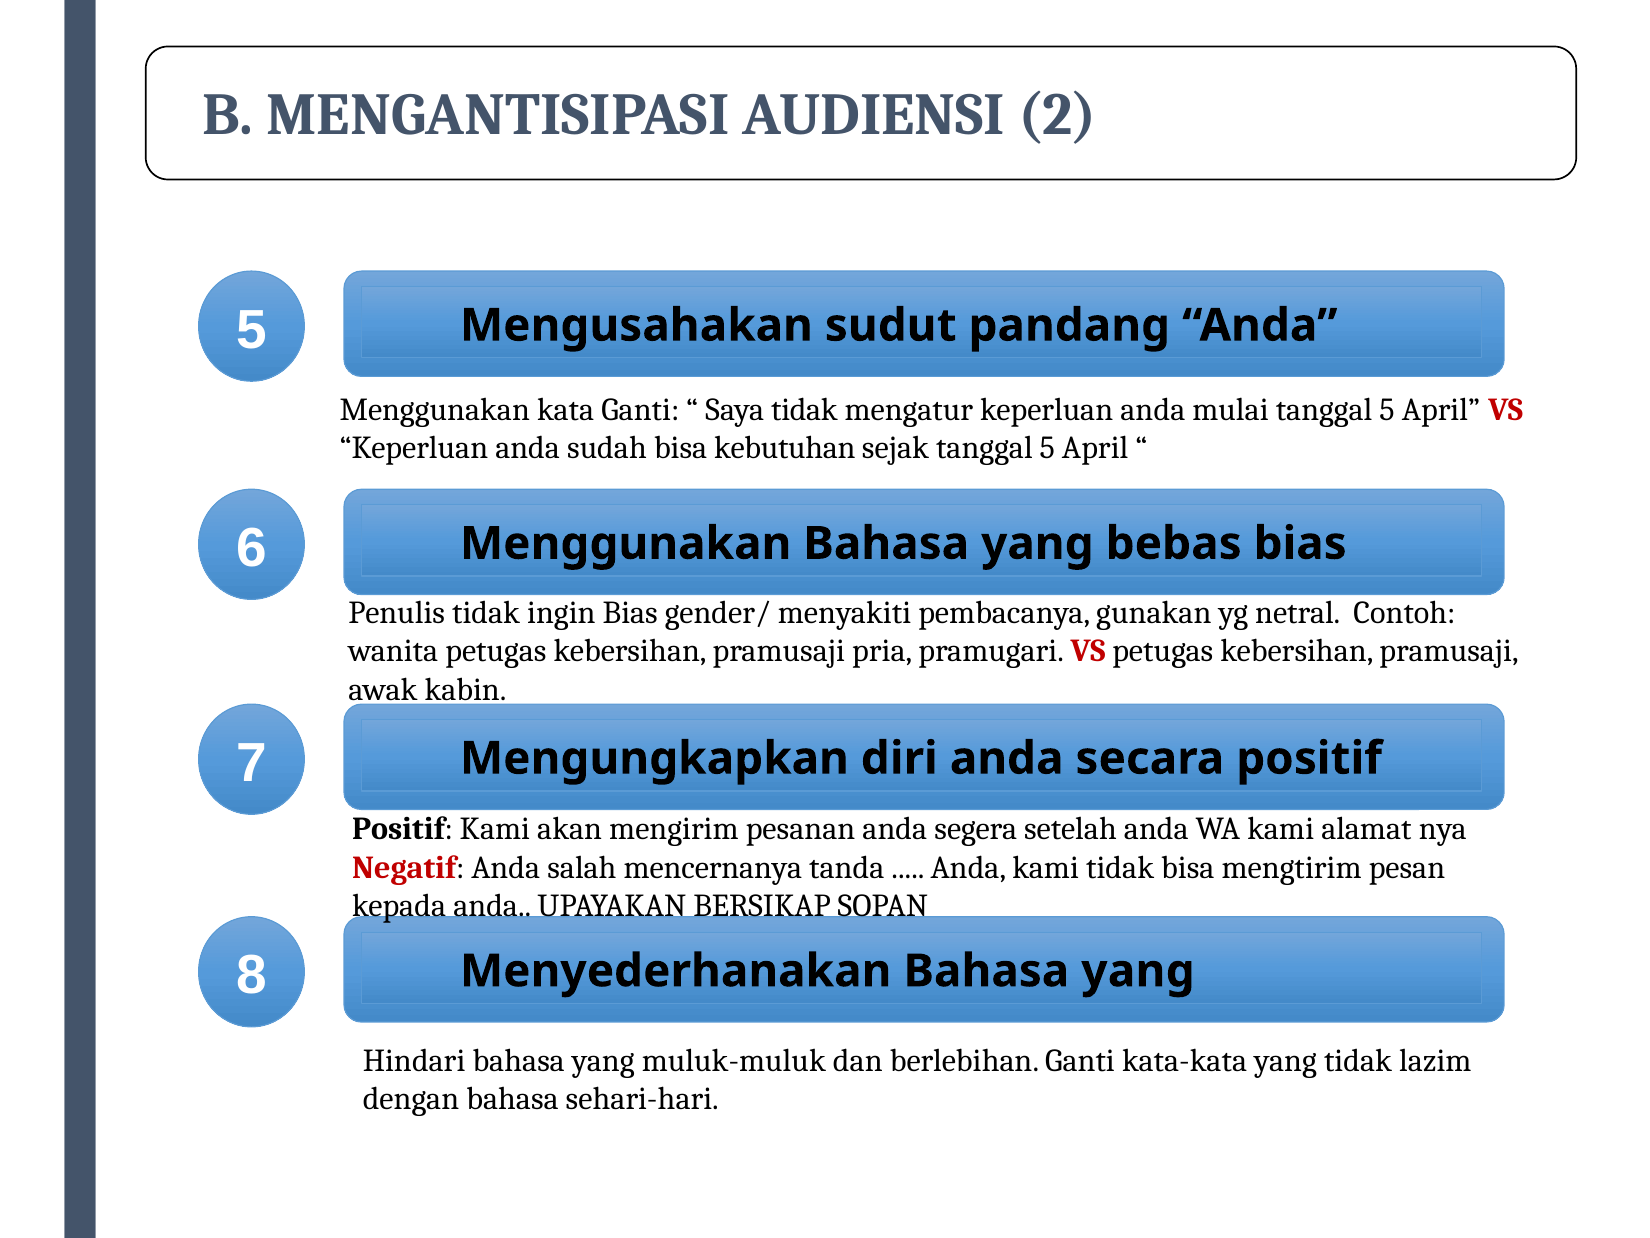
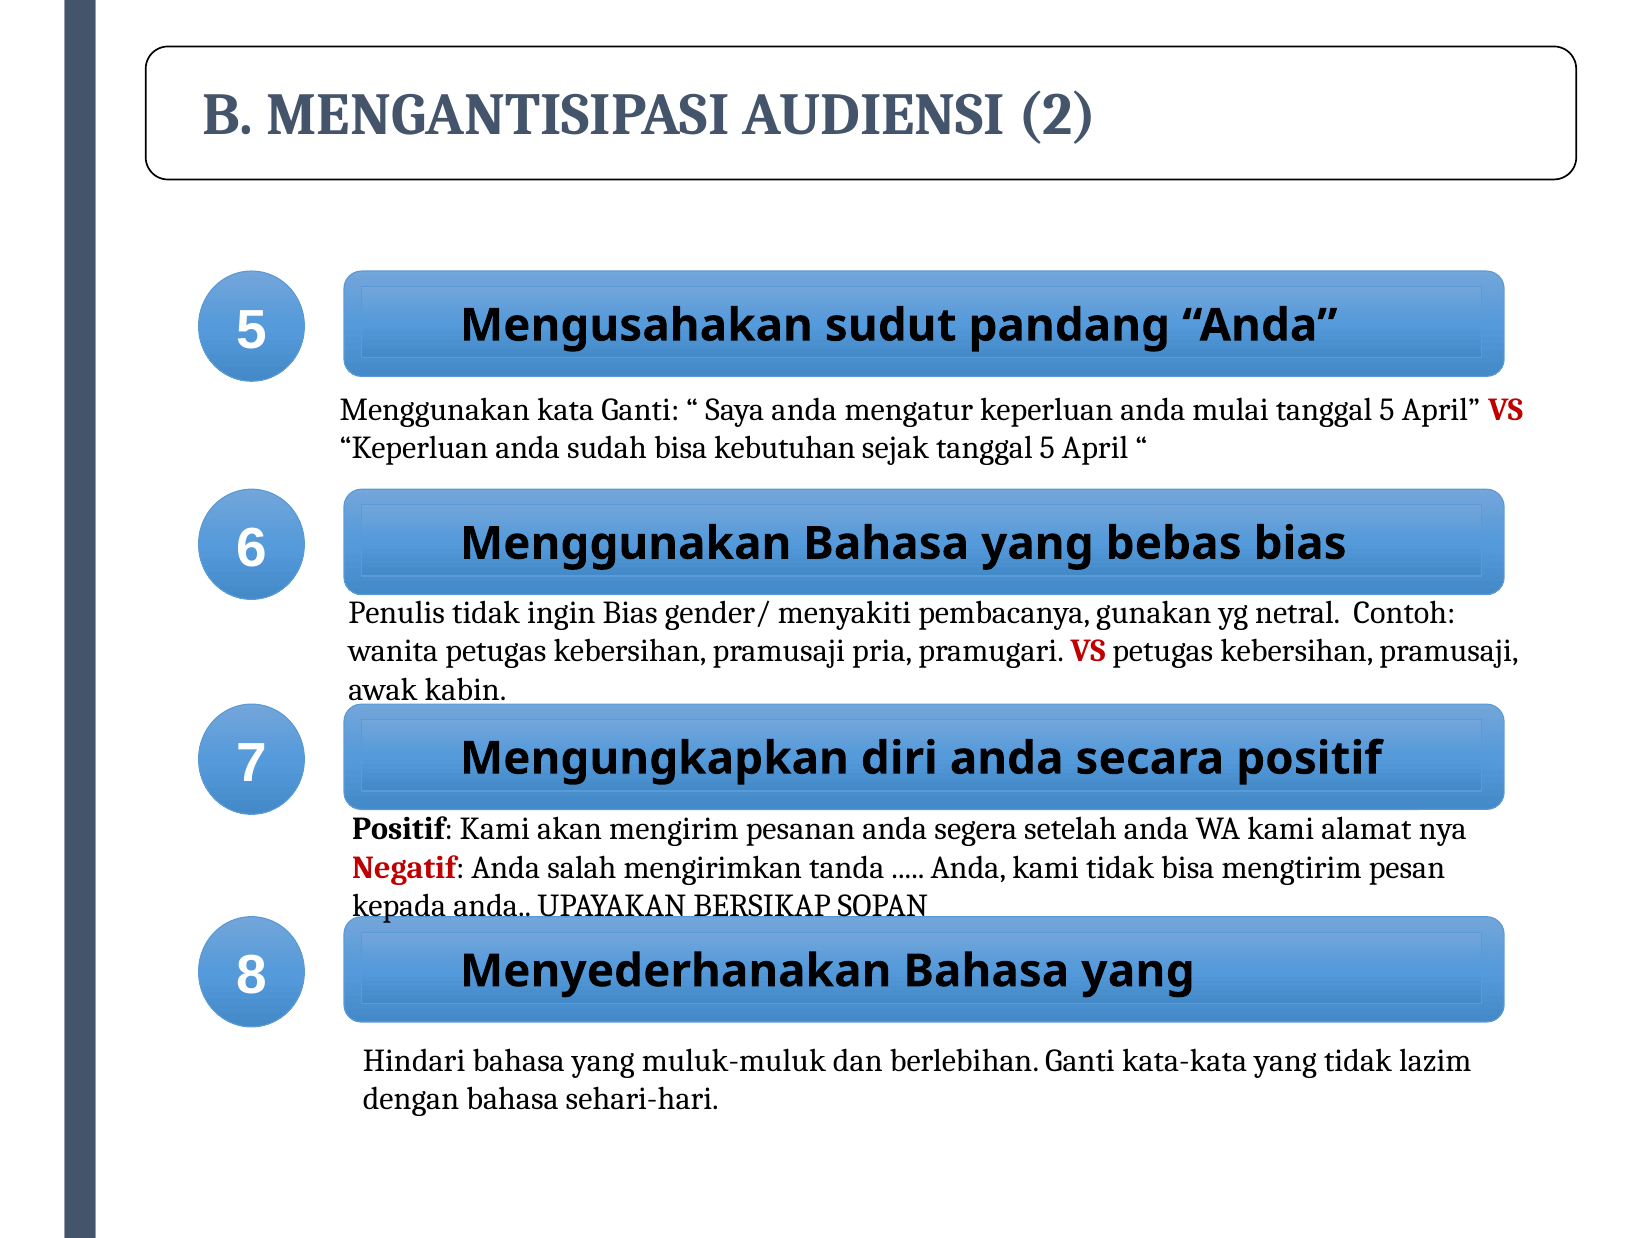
Saya tidak: tidak -> anda (804, 409)
mencernanya: mencernanya -> mengirimkan (713, 867)
